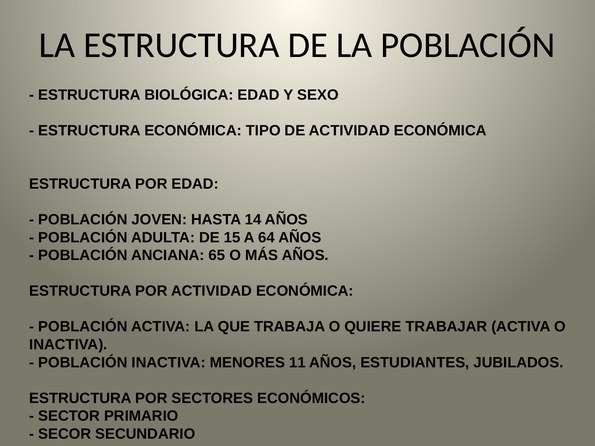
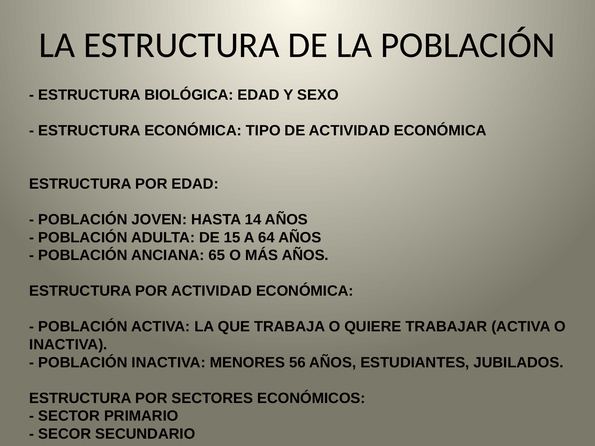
11: 11 -> 56 (297, 363)
